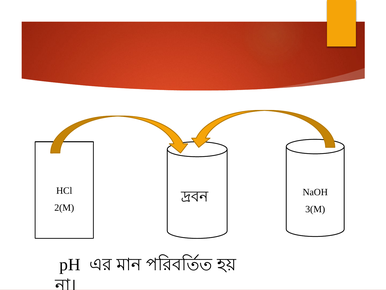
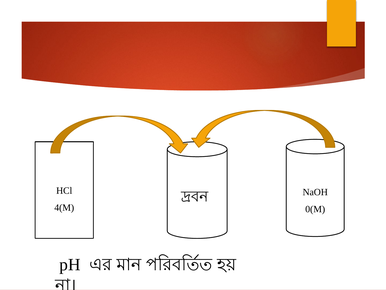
2(M: 2(M -> 4(M (64, 207)
3(M: 3(M -> 0(M (315, 209)
